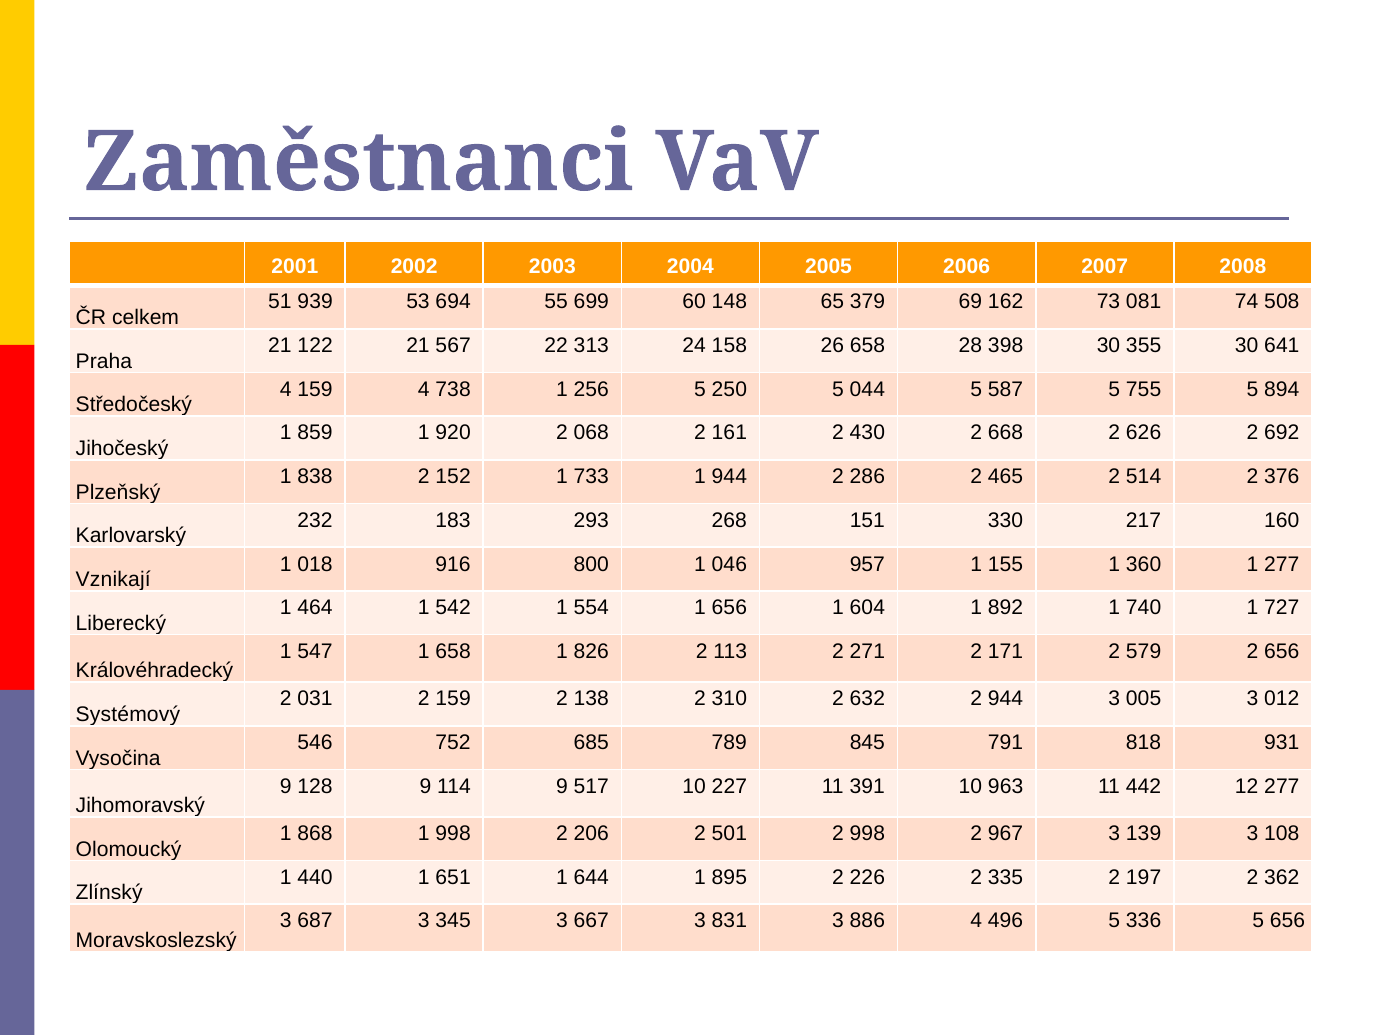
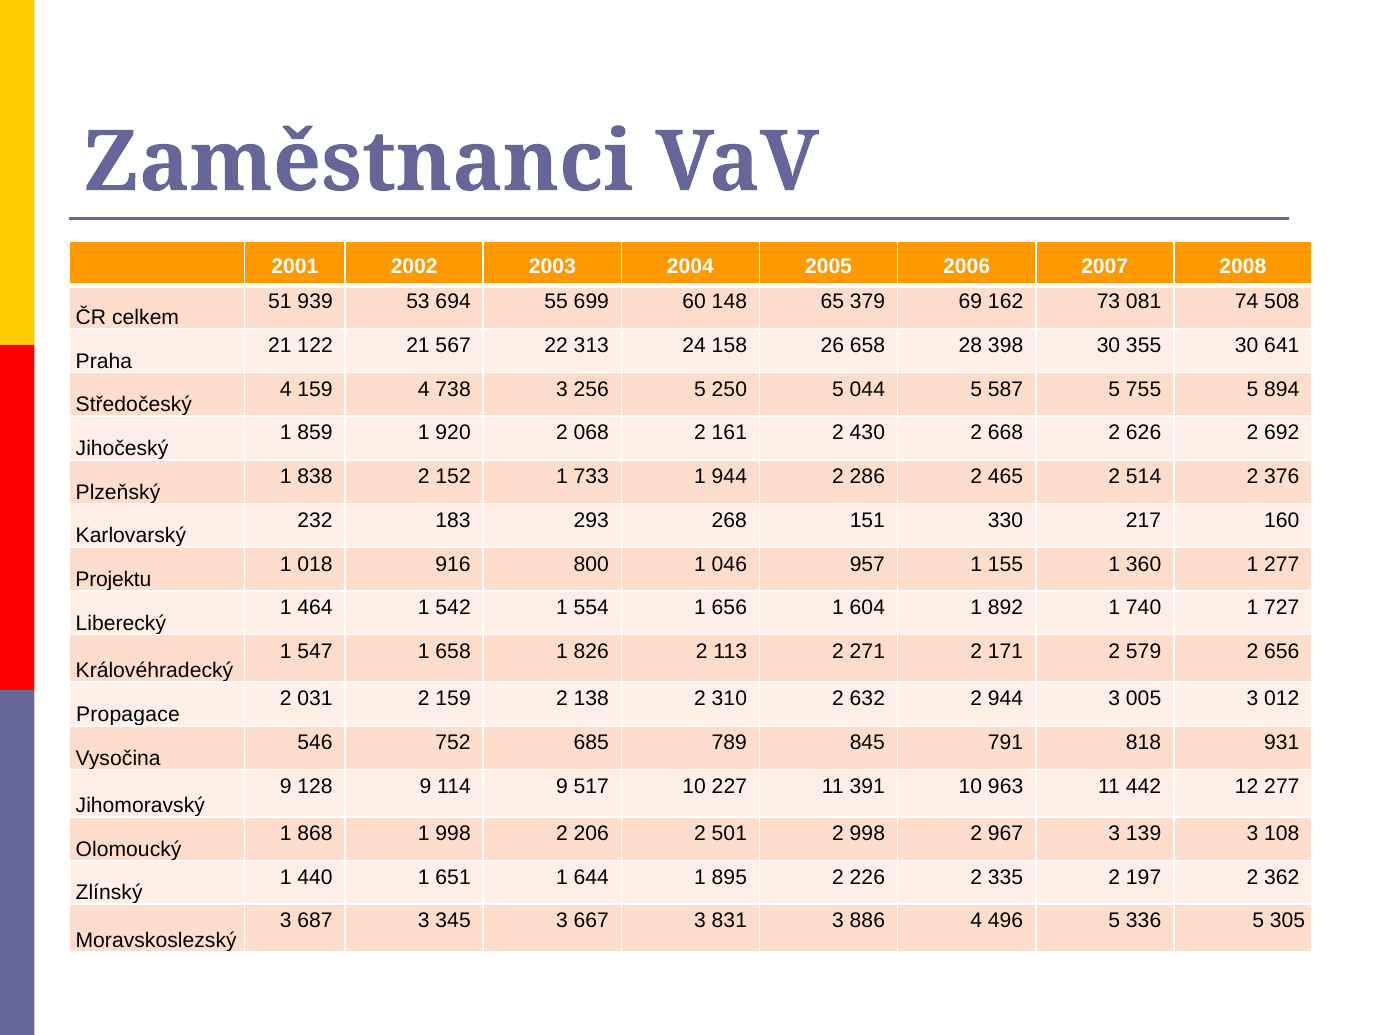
738 1: 1 -> 3 (562, 390)
Vznikají: Vznikají -> Projektu (113, 580)
Systémový: Systémový -> Propagace (128, 715)
5 656: 656 -> 305 (1287, 922)
